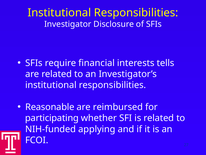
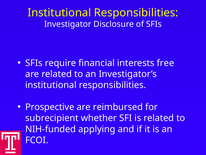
tells: tells -> free (165, 63)
Reasonable: Reasonable -> Prospective (50, 107)
participating: participating -> subrecipient (52, 118)
